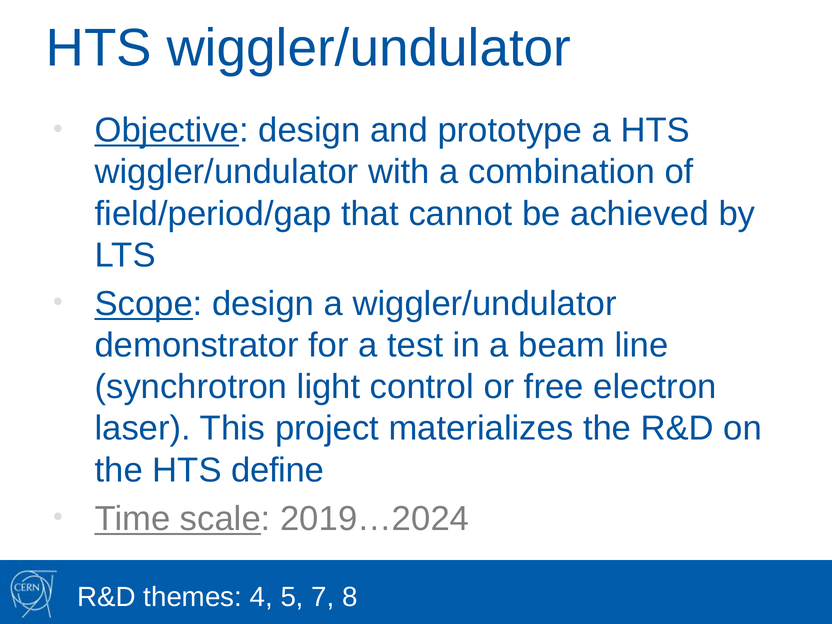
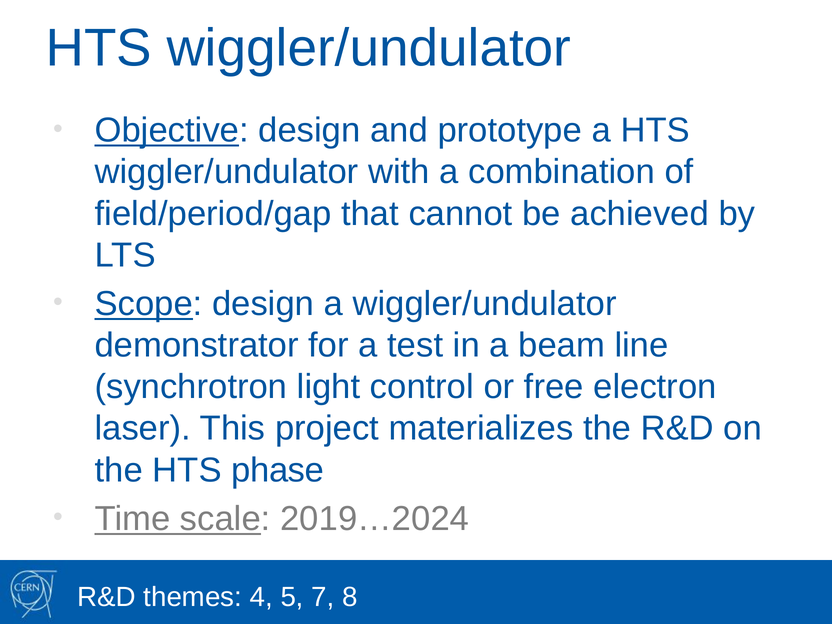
define: define -> phase (278, 470)
